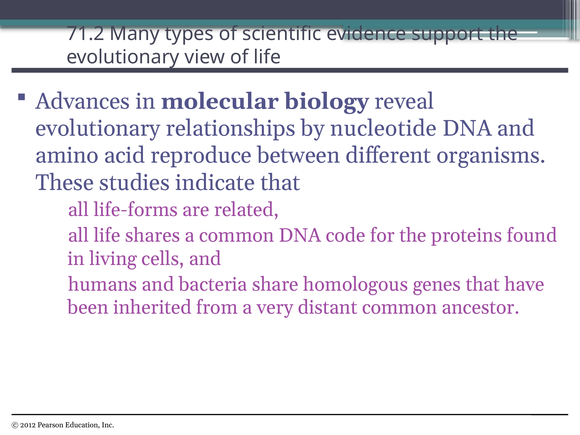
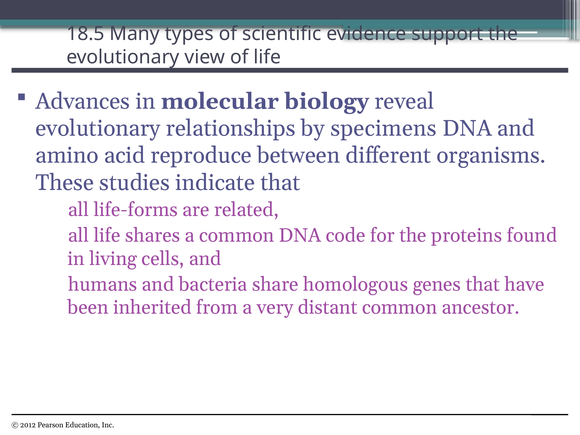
71.2: 71.2 -> 18.5 (85, 34)
nucleotide: nucleotide -> specimens (383, 128)
